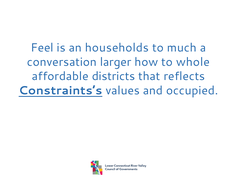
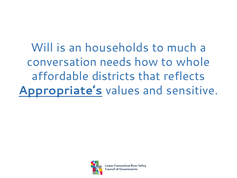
Feel: Feel -> Will (42, 48)
larger: larger -> needs (116, 62)
Constraints’s: Constraints’s -> Appropriate’s (60, 90)
occupied: occupied -> sensitive (192, 90)
